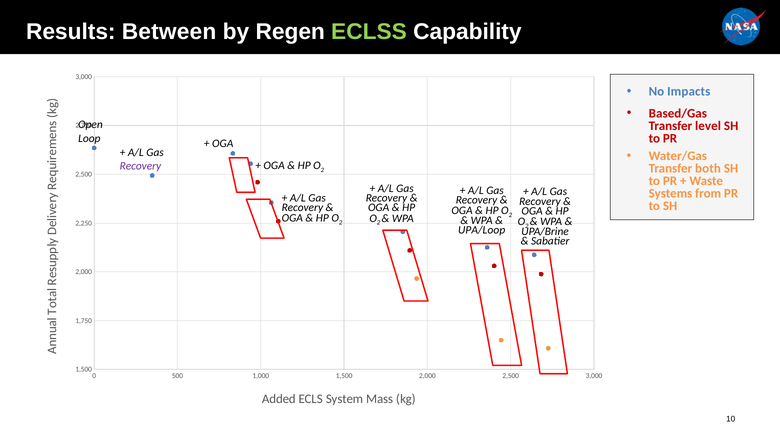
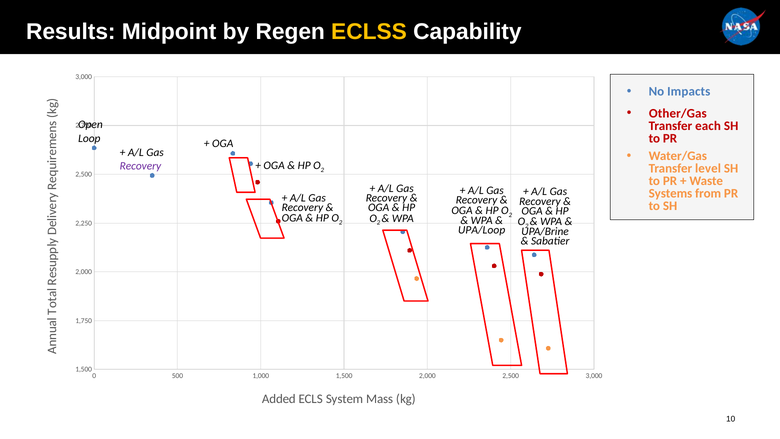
Between: Between -> Midpoint (169, 32)
ECLSS colour: light green -> yellow (369, 32)
Based/Gas: Based/Gas -> Other/Gas (678, 113)
level: level -> each (708, 126)
both: both -> level (708, 169)
